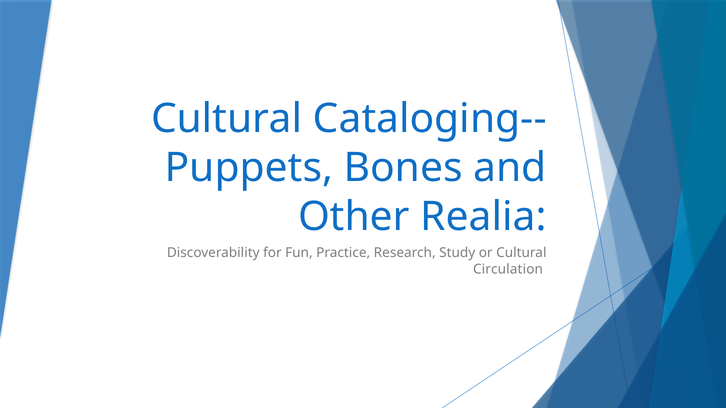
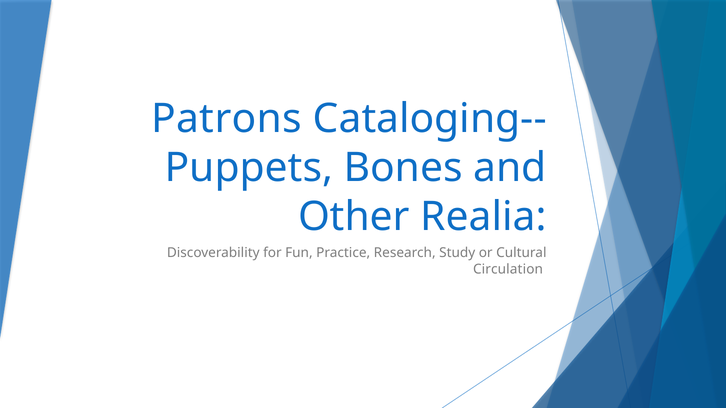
Cultural: Cultural -> Patrons (227, 119)
